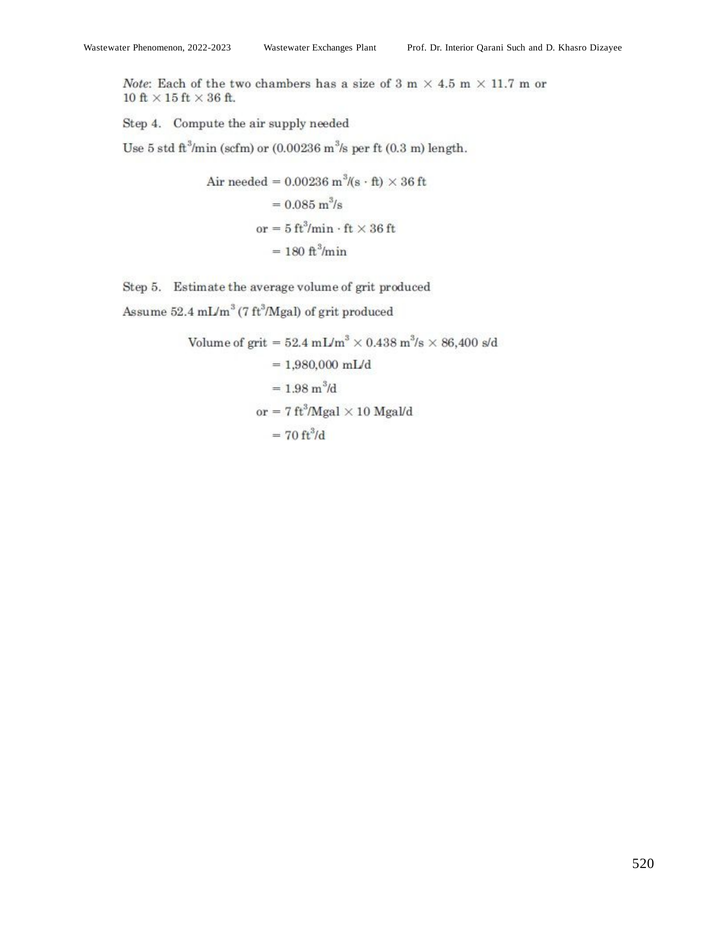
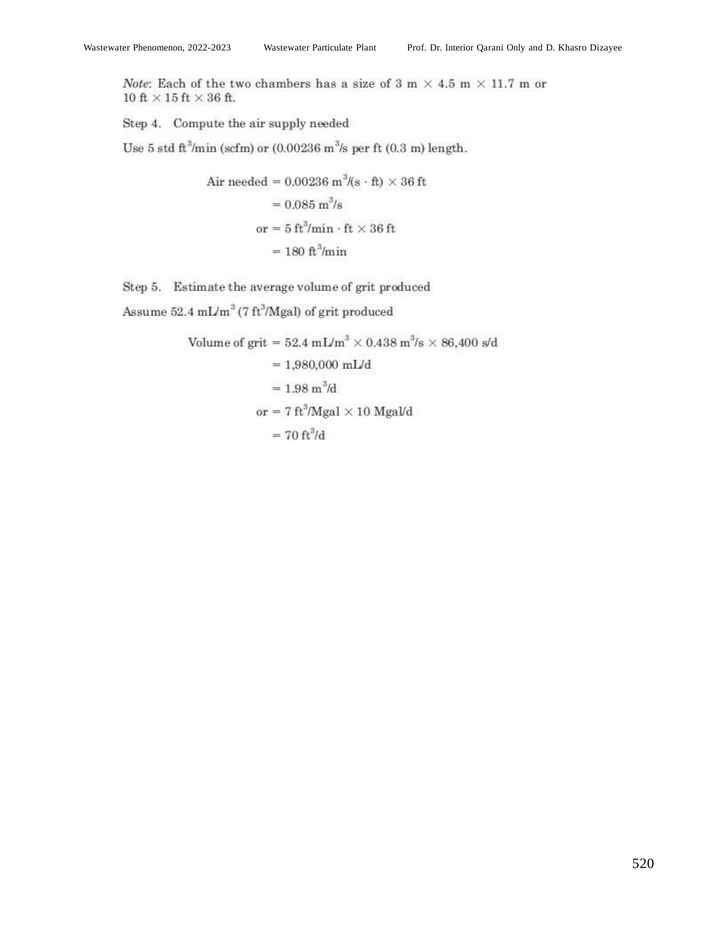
Exchanges: Exchanges -> Particulate (332, 48)
Such: Such -> Only (516, 48)
